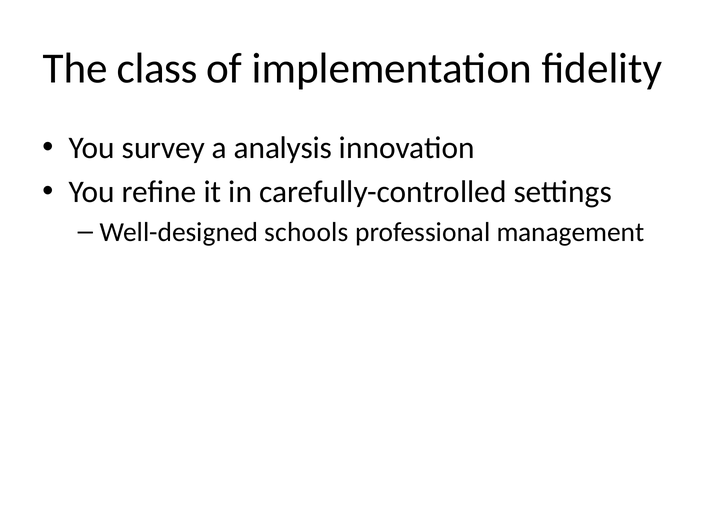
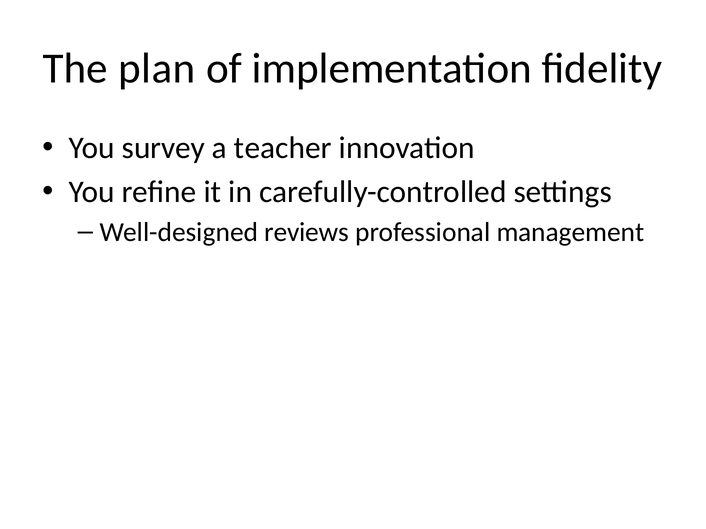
class: class -> plan (157, 68)
analysis: analysis -> teacher (283, 148)
schools: schools -> reviews (307, 233)
